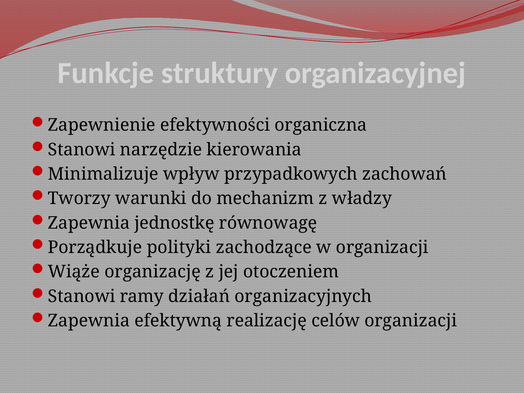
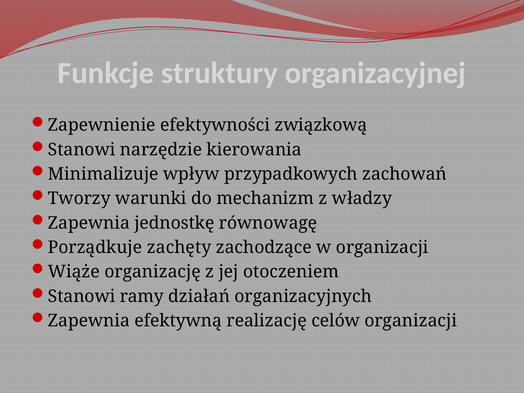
organiczna: organiczna -> związkową (321, 125)
polityki: polityki -> zachęty (179, 247)
